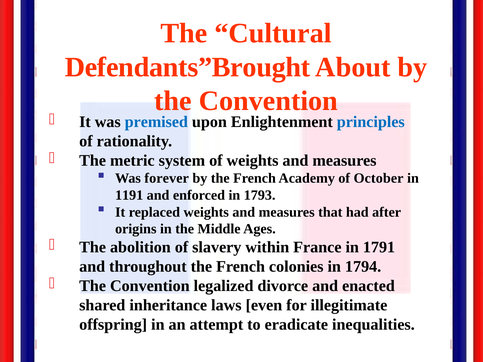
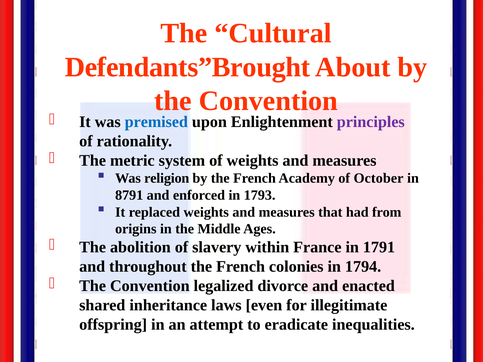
principles colour: blue -> purple (371, 122)
forever: forever -> religion (167, 178)
1191: 1191 -> 8791 (129, 195)
after: after -> from (387, 212)
